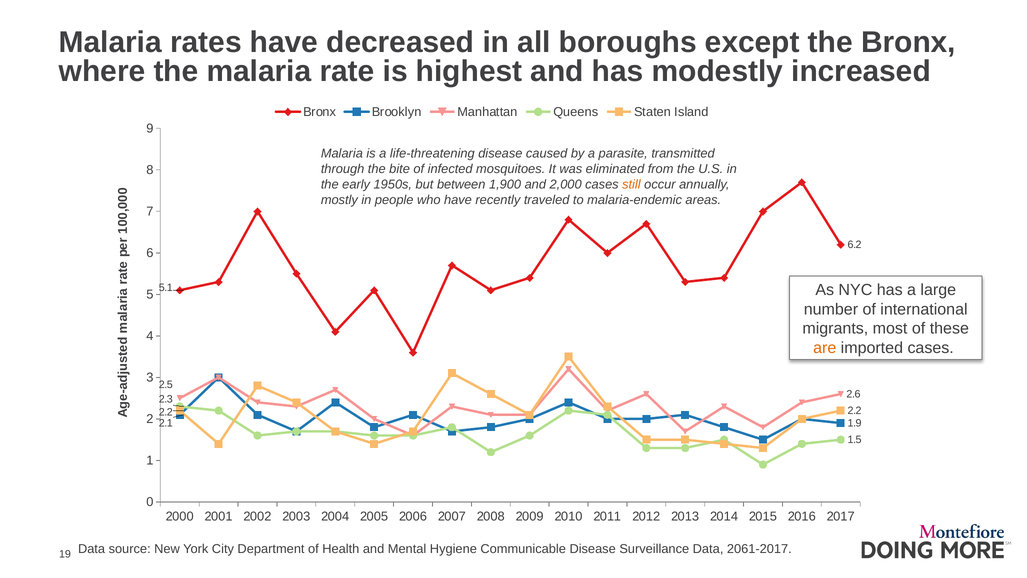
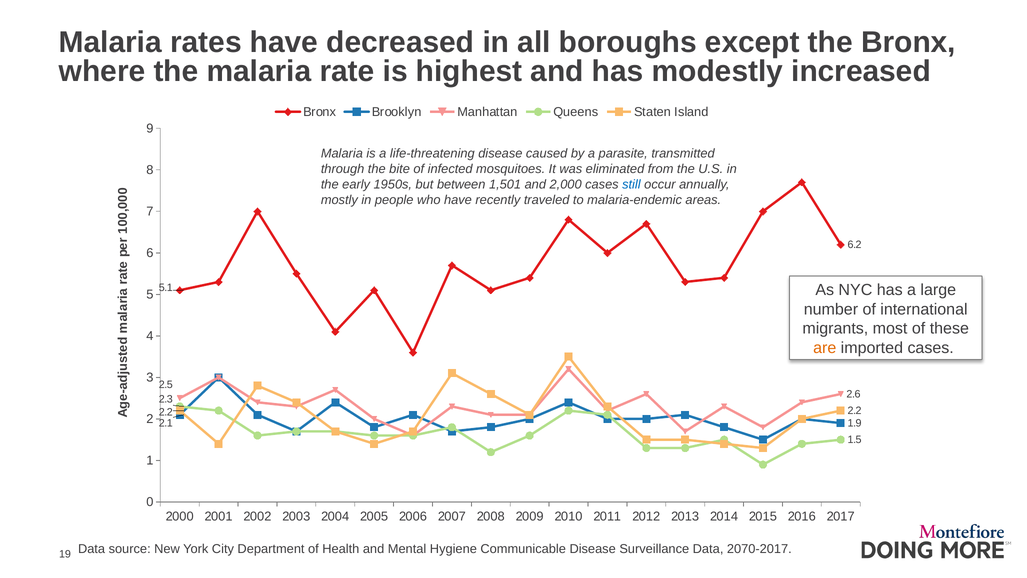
1,900: 1,900 -> 1,501 (505, 184)
still colour: orange -> blue (631, 184)
2061-2017: 2061-2017 -> 2070-2017 (759, 549)
